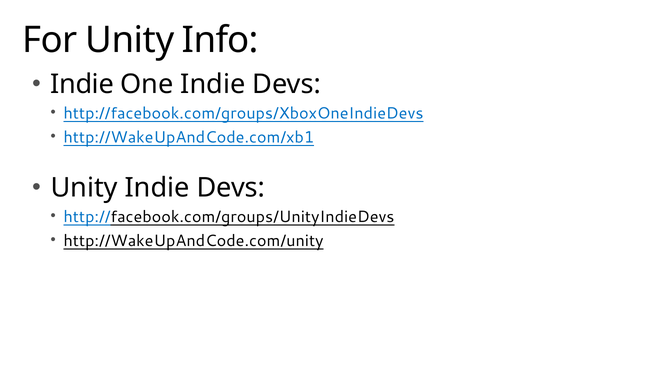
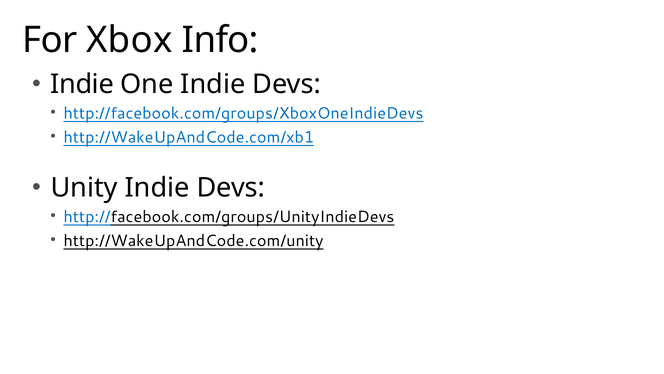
For Unity: Unity -> Xbox (129, 40)
